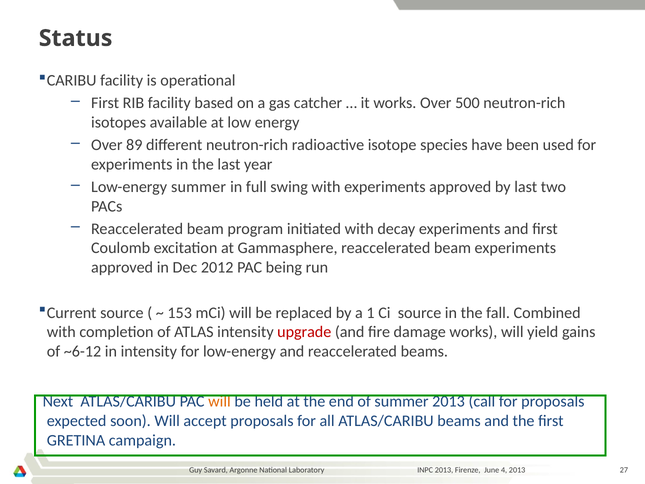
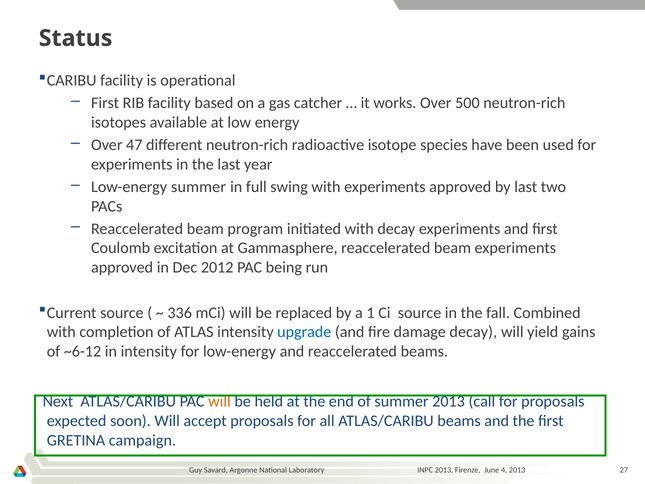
89: 89 -> 47 (134, 145)
153: 153 -> 336 (180, 313)
upgrade colour: red -> blue (304, 332)
damage works: works -> decay (473, 332)
